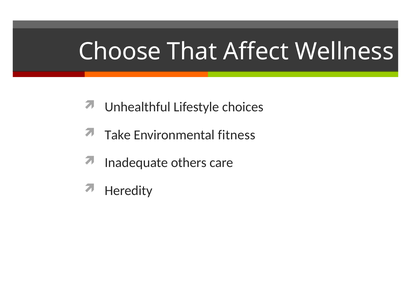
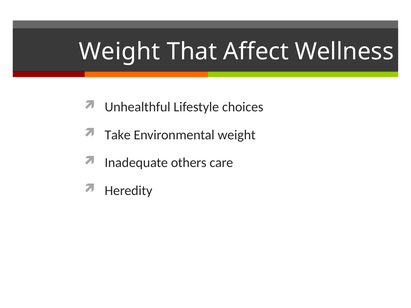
Choose: Choose -> Weight (119, 52)
Environmental fitness: fitness -> weight (237, 135)
